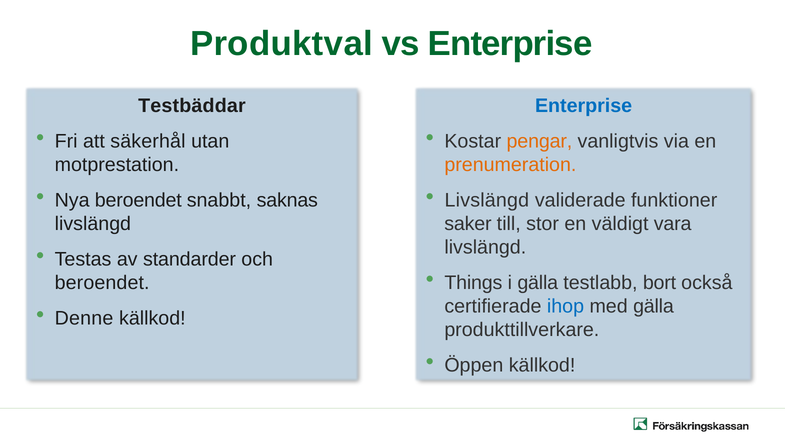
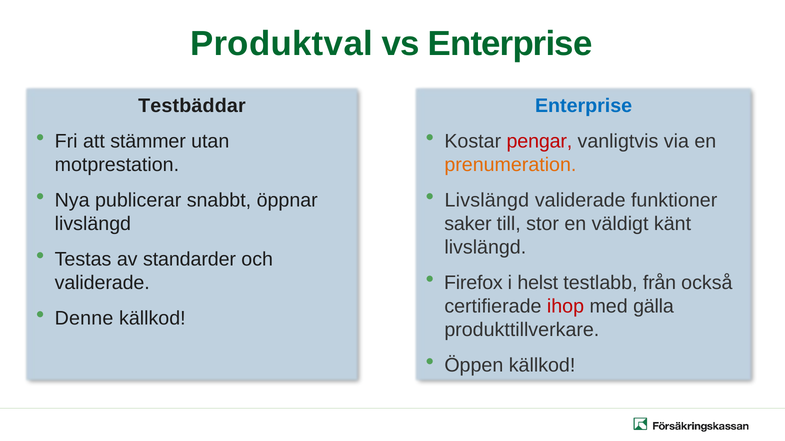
säkerhål: säkerhål -> stämmer (148, 141)
pengar colour: orange -> red (539, 141)
Nya beroendet: beroendet -> publicerar (138, 201)
saknas: saknas -> öppnar (287, 201)
vara: vara -> känt (673, 224)
Things: Things -> Firefox (473, 283)
i gälla: gälla -> helst (538, 283)
bort: bort -> från (659, 283)
beroendet: beroendet -> validerade (102, 283)
ihop colour: blue -> red (566, 307)
